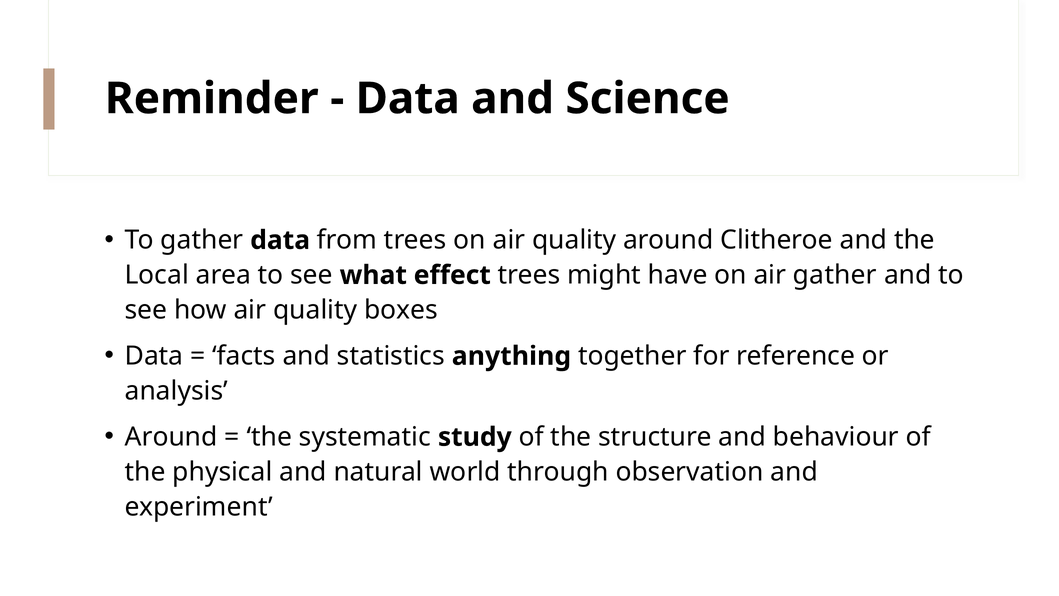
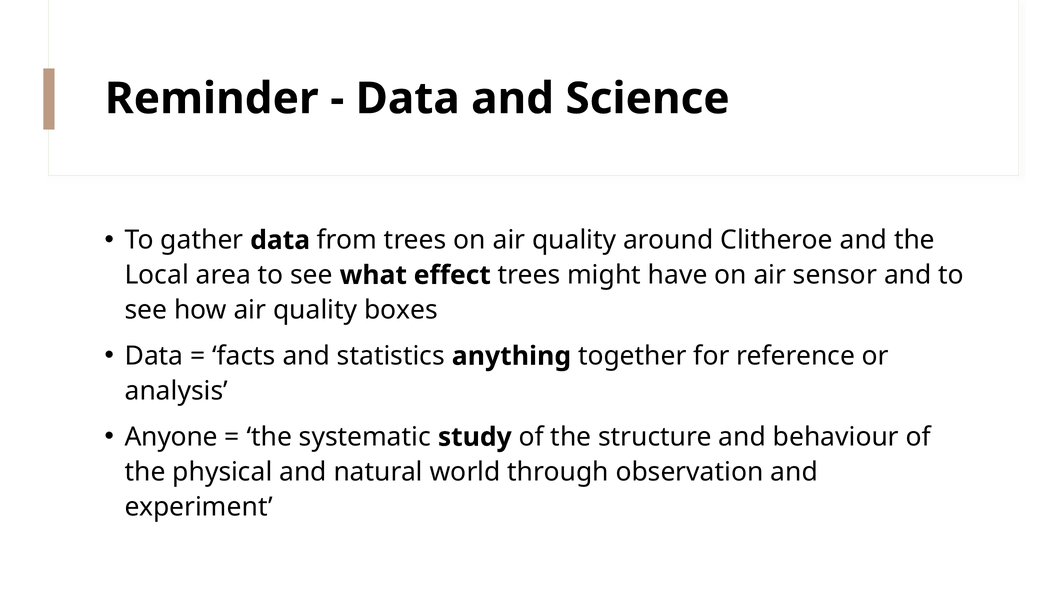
air gather: gather -> sensor (835, 275)
Around: Around -> Anyone (171, 437)
